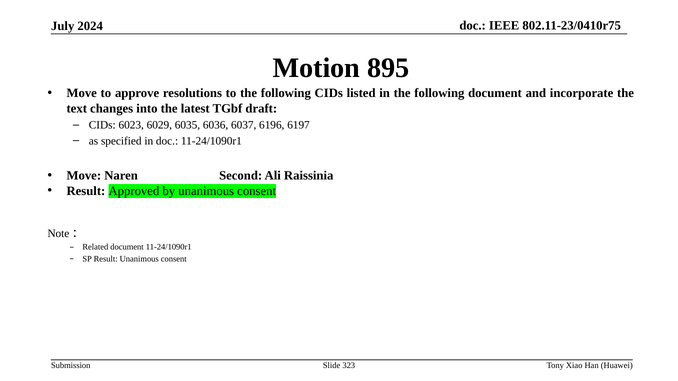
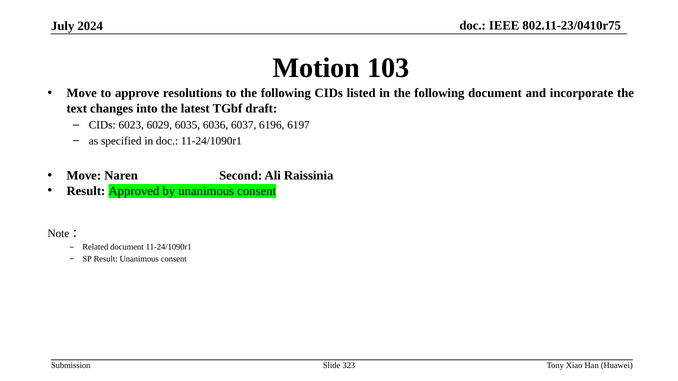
895: 895 -> 103 (388, 68)
